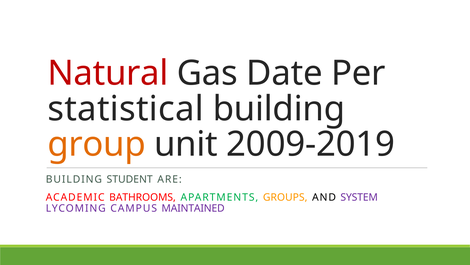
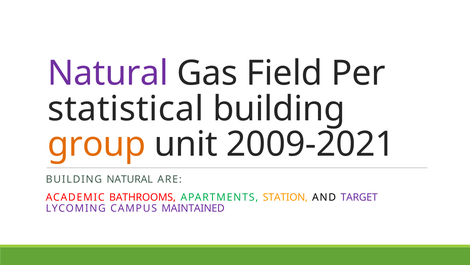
Natural colour: red -> purple (108, 73)
Date: Date -> Field (284, 73)
2009-2019: 2009-2019 -> 2009-2021 (311, 144)
BUILDING STUDENT: STUDENT -> NATURAL (130, 179)
GROUPS: GROUPS -> STATION (285, 197)
SYSTEM: SYSTEM -> TARGET (359, 197)
